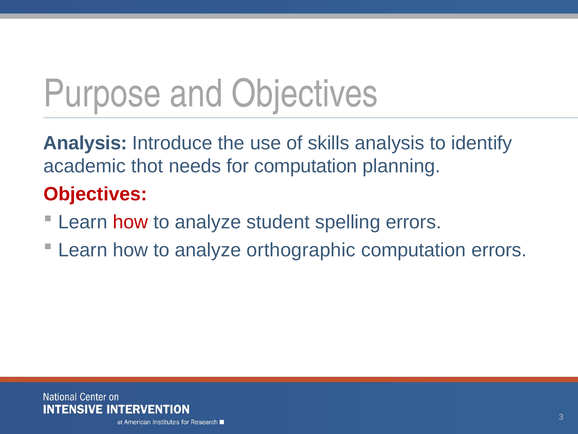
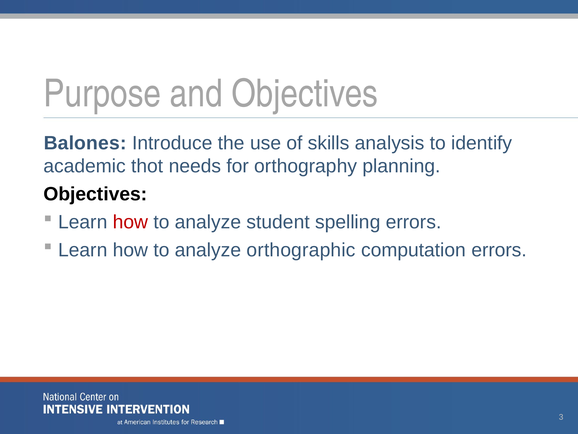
Analysis: Analysis -> Balones (85, 143)
for computation: computation -> orthography (306, 166)
Objectives colour: red -> black (95, 194)
